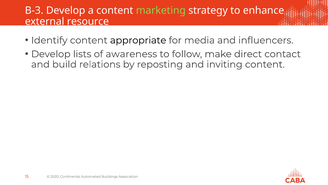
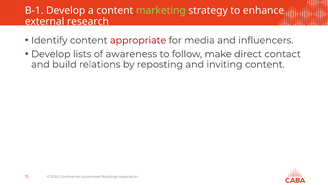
B-3: B-3 -> B-1 (34, 10)
resource: resource -> research (88, 21)
appropriate colour: black -> red (138, 40)
